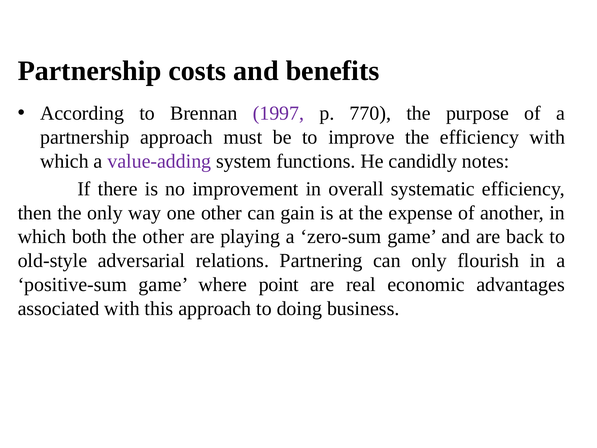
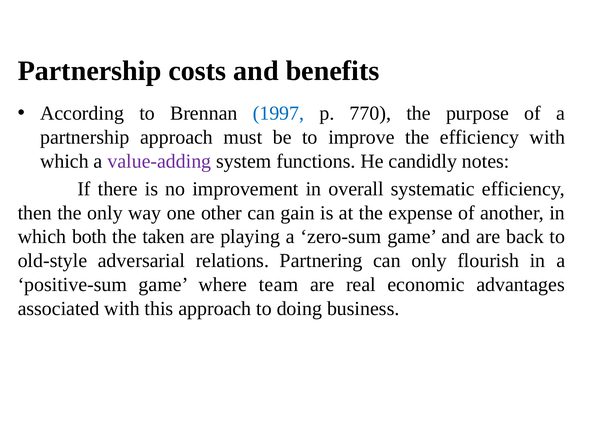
1997 colour: purple -> blue (278, 113)
the other: other -> taken (164, 237)
point: point -> team (279, 284)
